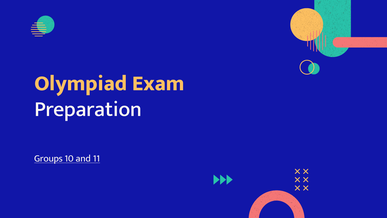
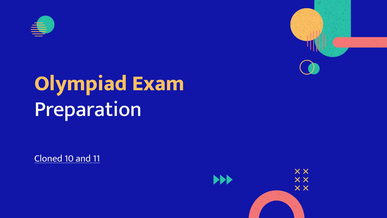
Groups: Groups -> Cloned (48, 158)
